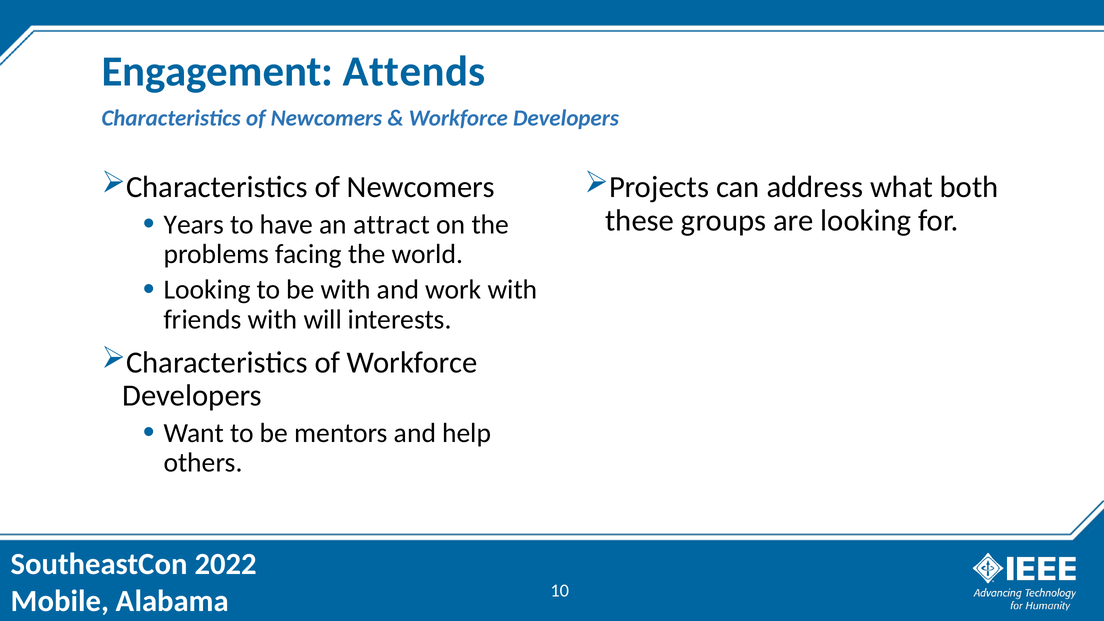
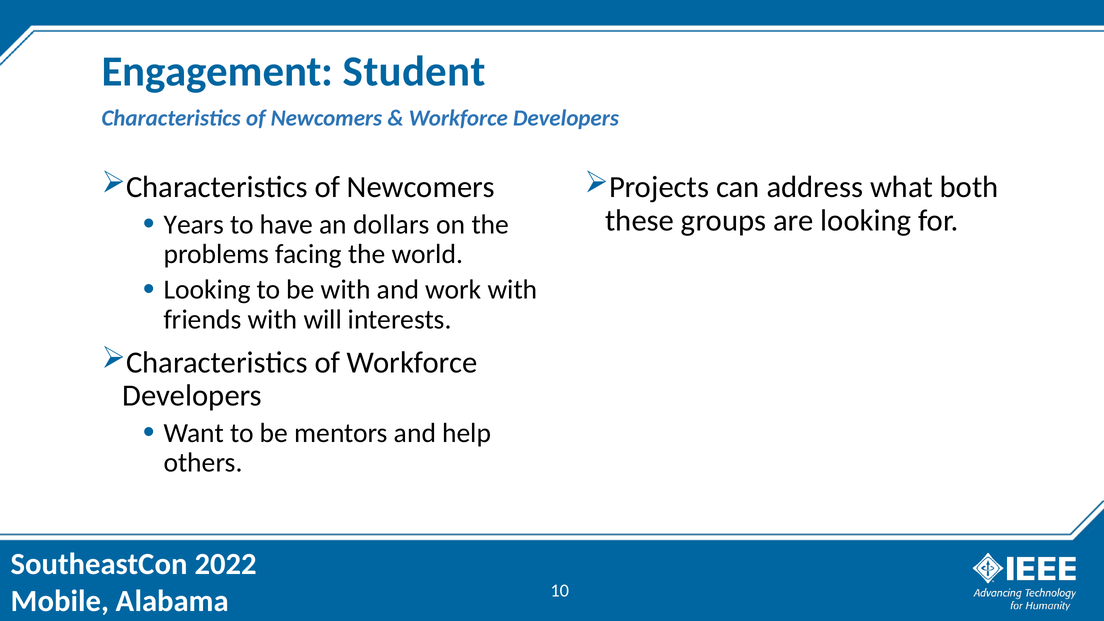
Attends: Attends -> Student (414, 71)
attract: attract -> dollars (391, 224)
